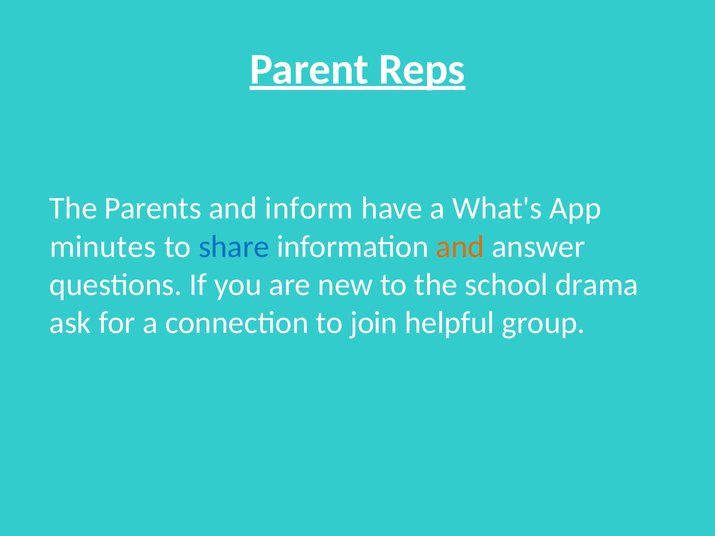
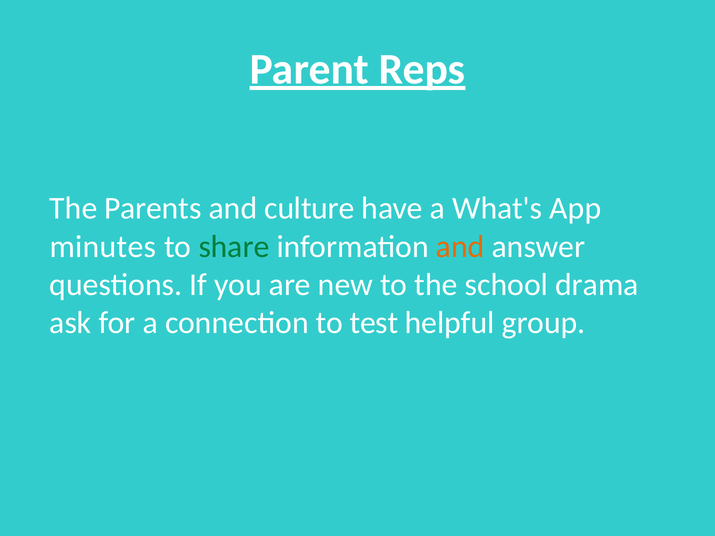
inform: inform -> culture (309, 209)
share colour: blue -> green (234, 247)
join: join -> test (374, 323)
